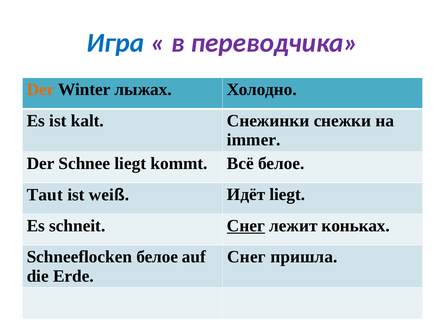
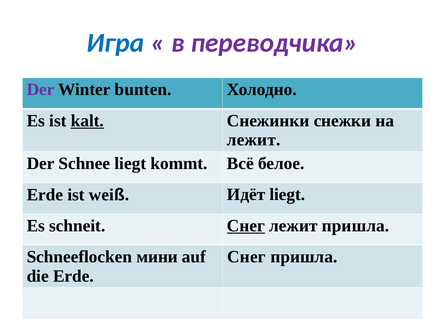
Der colour: orange -> purple (41, 90)
лыжах: лыжах -> bunten (143, 90)
kalt underline: none -> present (87, 121)
immer: immer -> лежит (254, 140)
Taut: Taut -> Erde (45, 195)
лежит коньках: коньках -> пришла (356, 226)
Schneeflocken белое: белое -> мини (157, 257)
